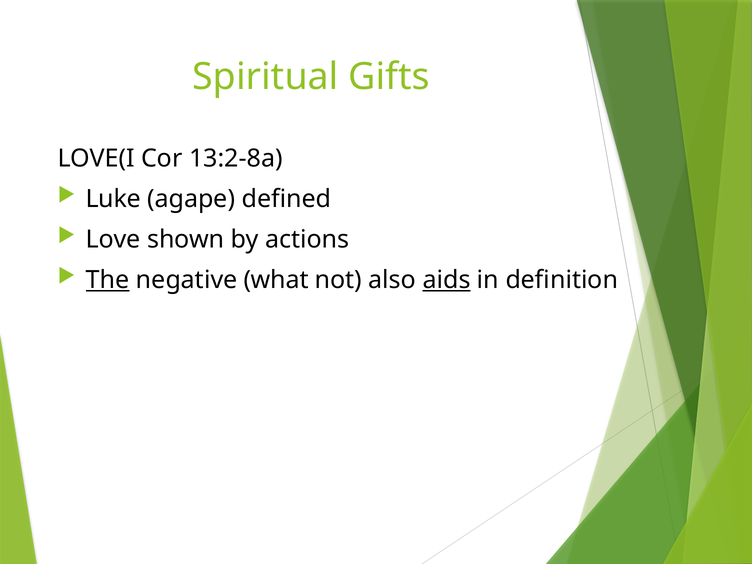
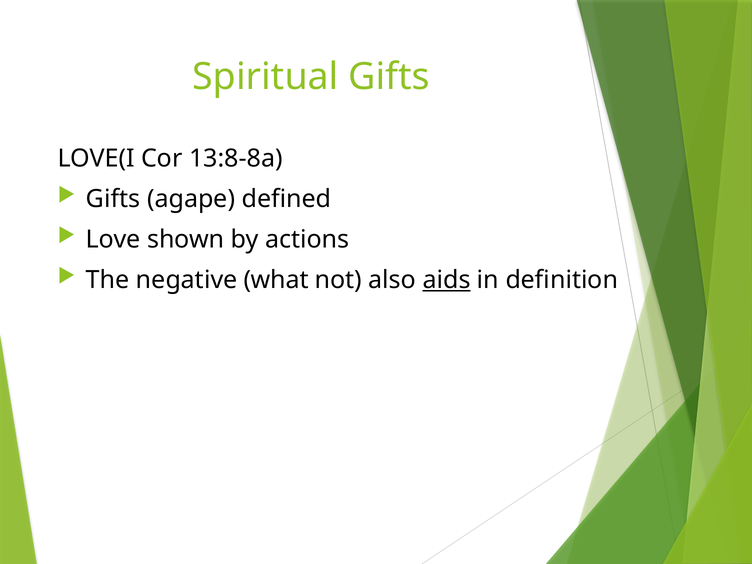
13:2-8a: 13:2-8a -> 13:8-8a (236, 158)
Luke: Luke -> Gifts (113, 199)
The underline: present -> none (108, 280)
